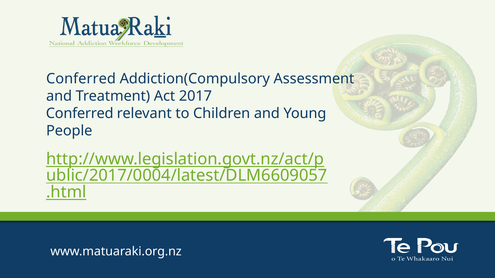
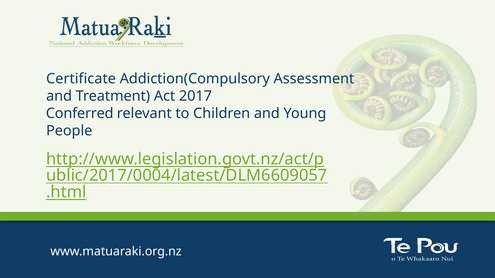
Conferred: Conferred -> Certificate (81, 79)
